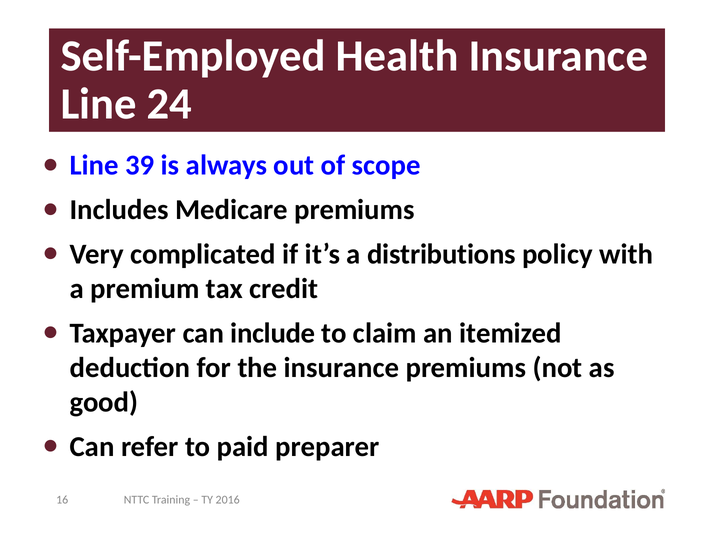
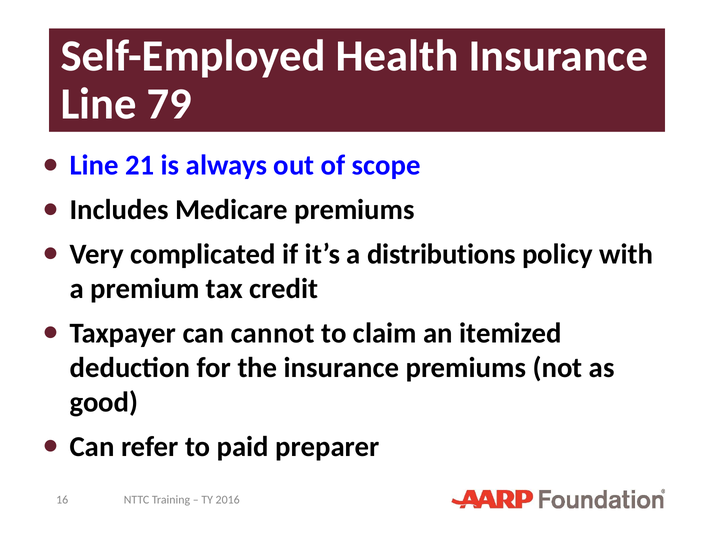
24: 24 -> 79 (169, 104)
39: 39 -> 21 (140, 166)
include: include -> cannot (273, 333)
